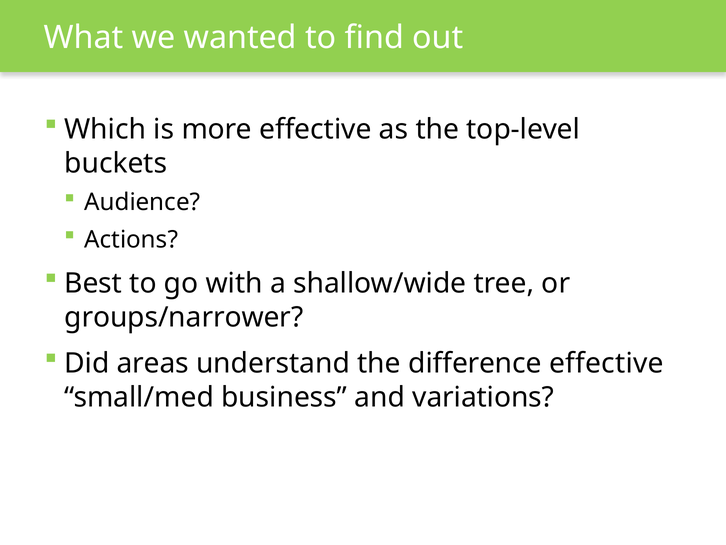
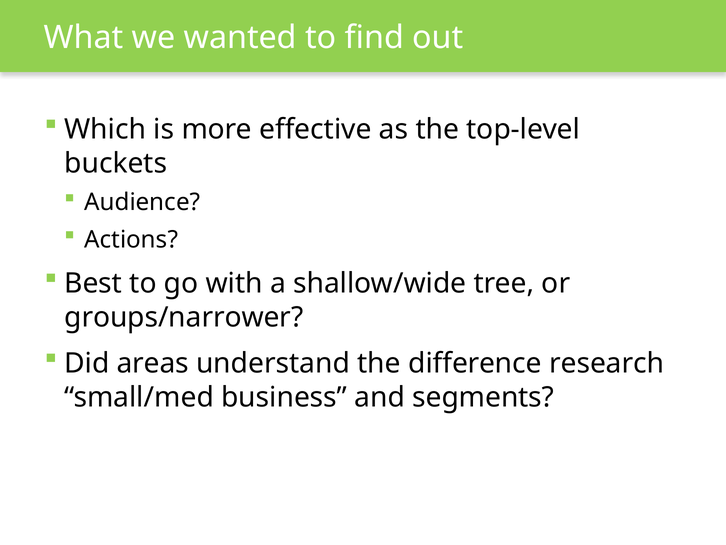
difference effective: effective -> research (607, 363)
variations: variations -> segments (483, 397)
